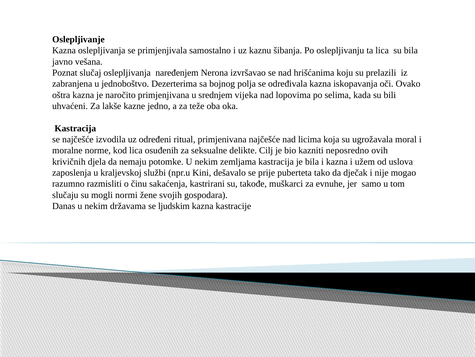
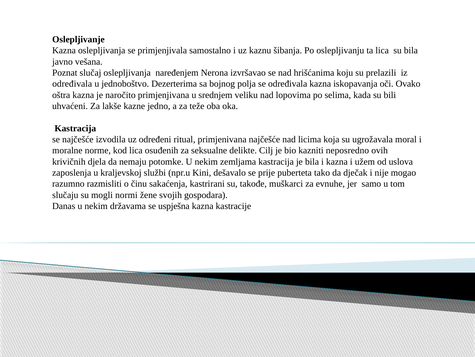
zabranjena: zabranjena -> određivala (72, 84)
vijeka: vijeka -> veliku (246, 95)
ljudskim: ljudskim -> uspješna (174, 206)
